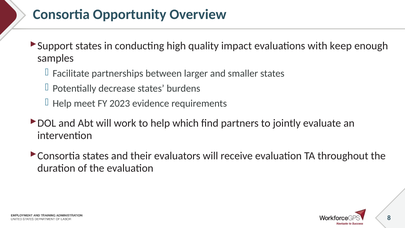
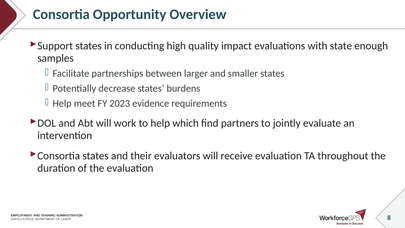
keep: keep -> state (341, 46)
